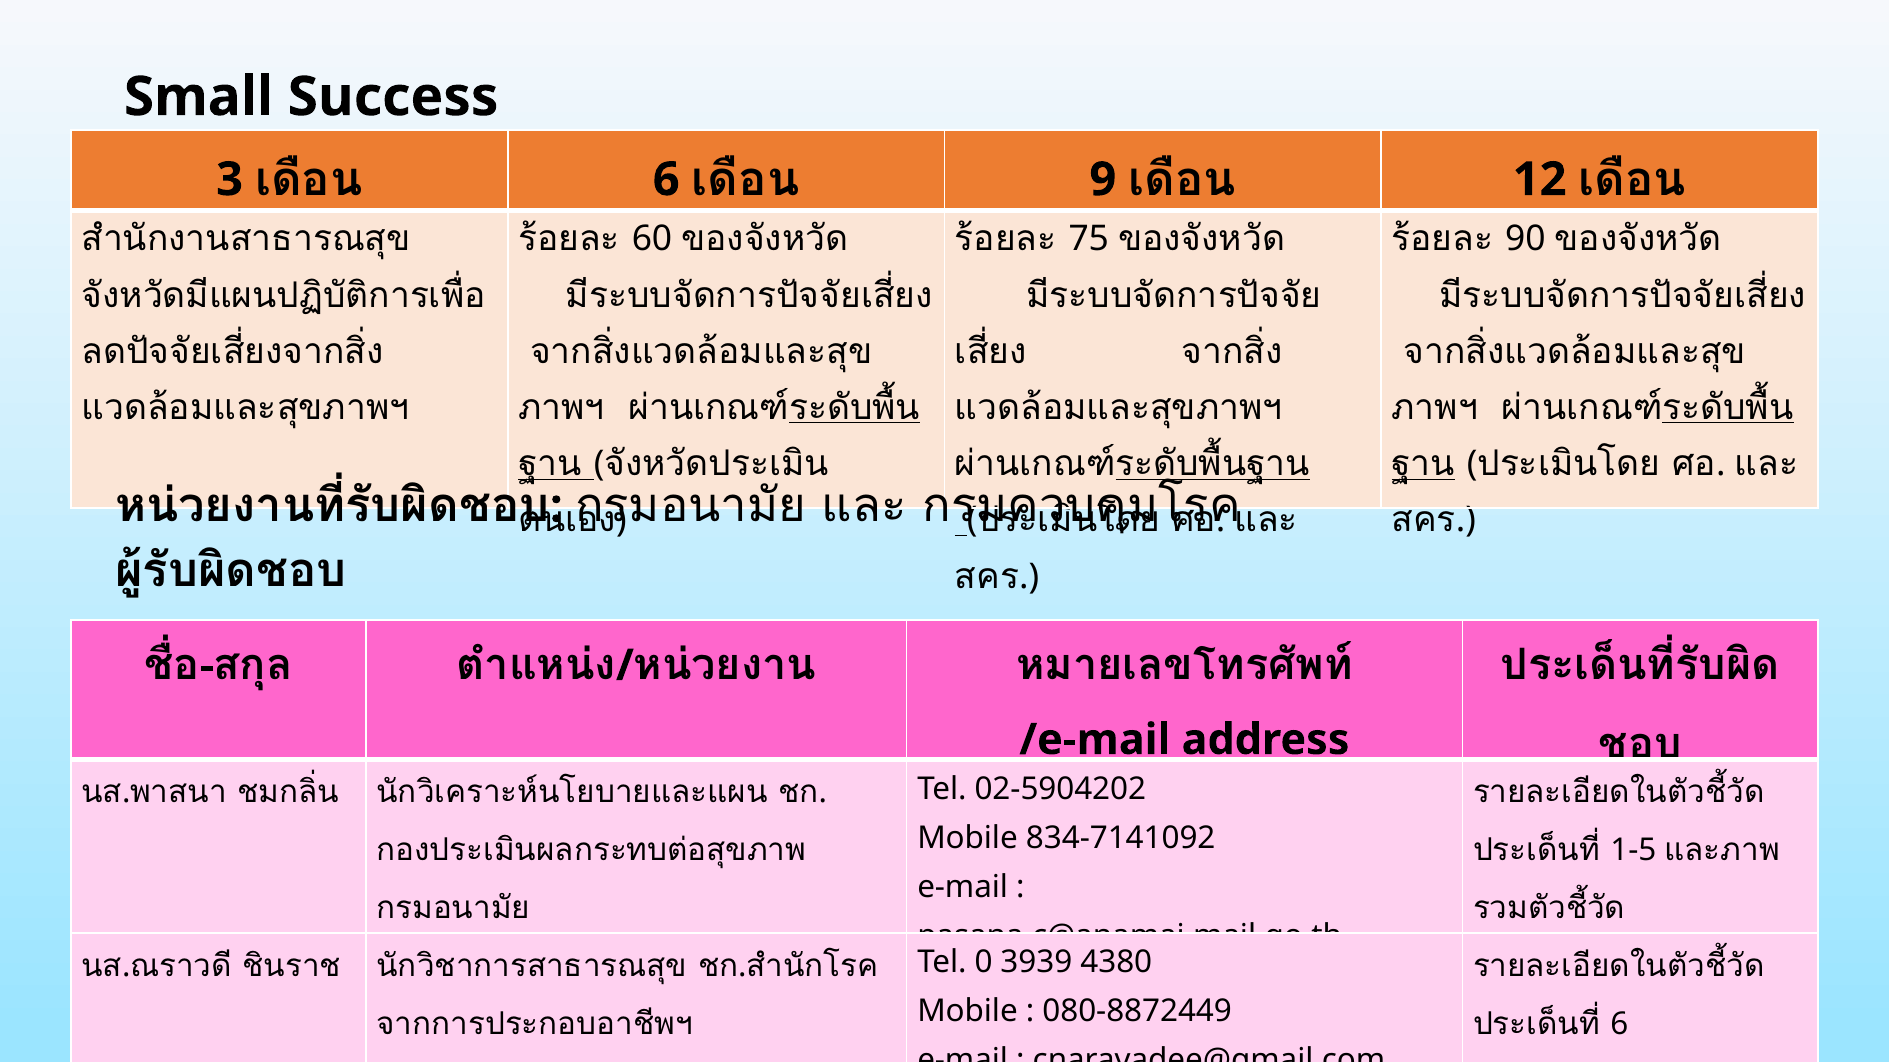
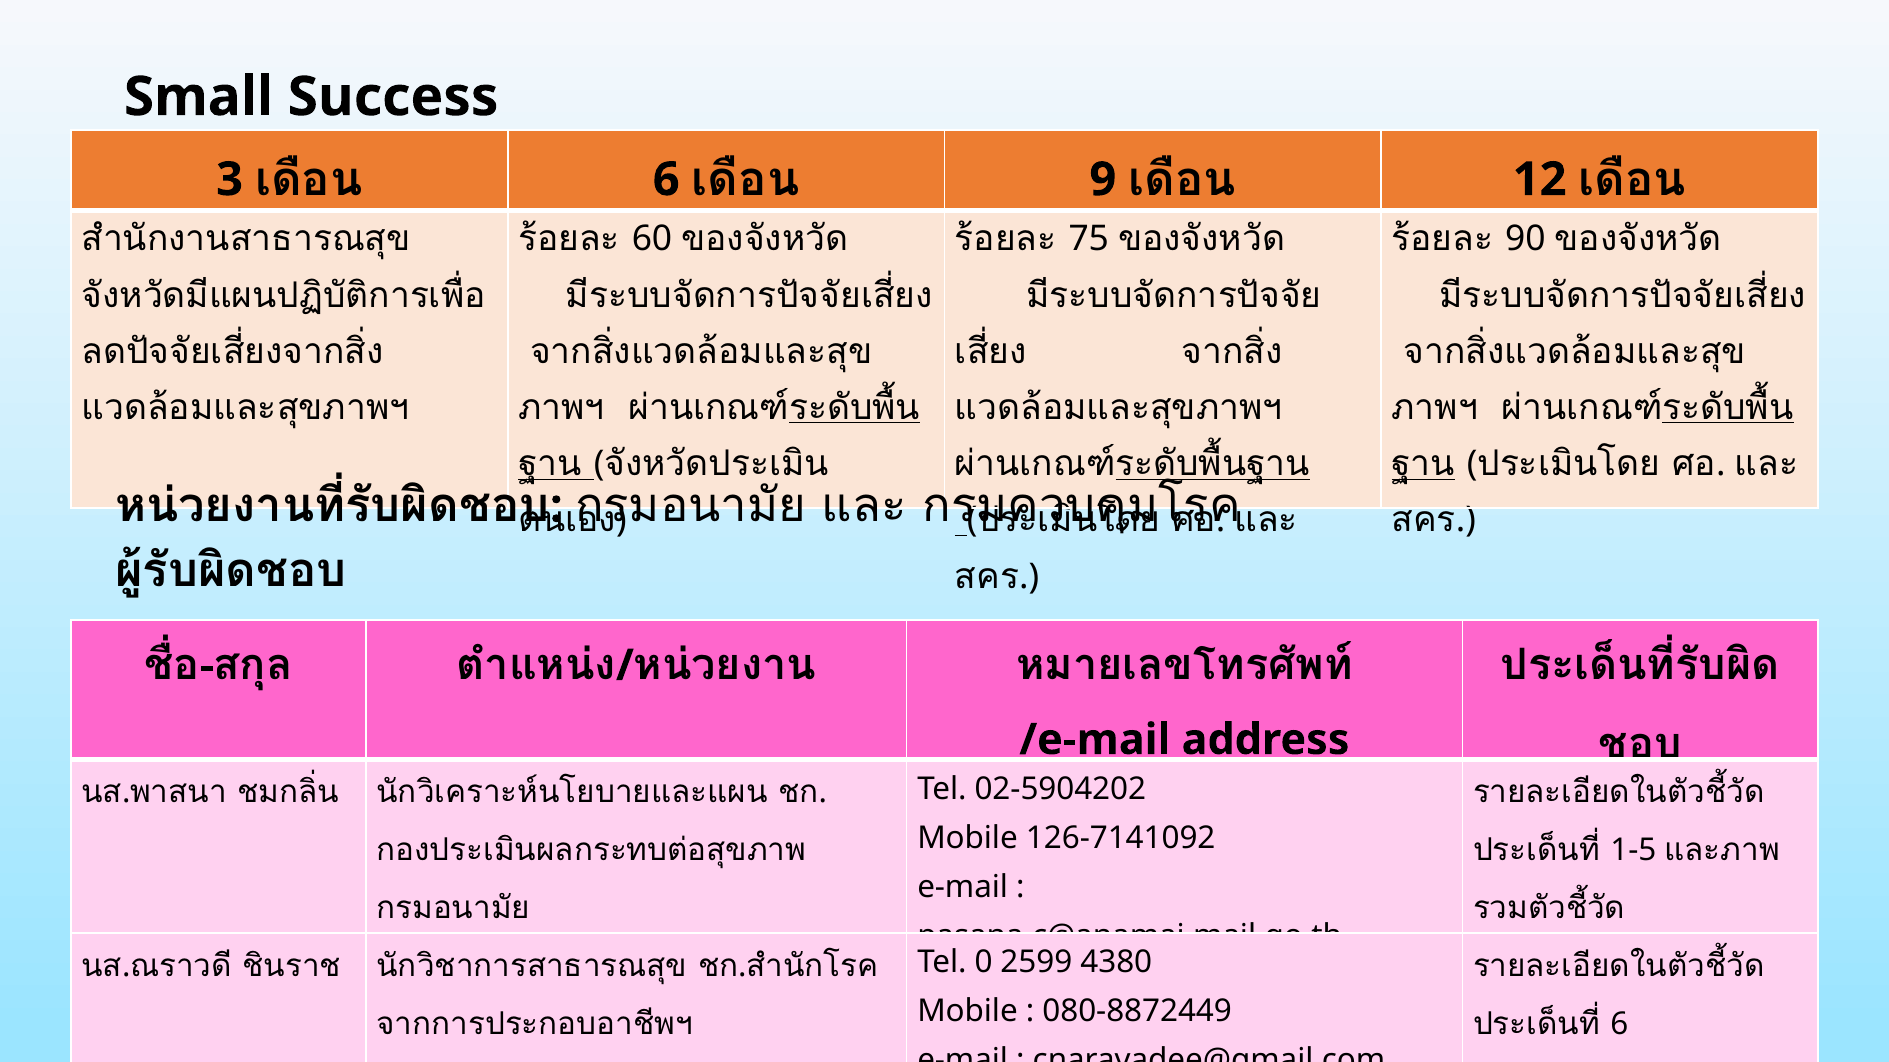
834-7141092: 834-7141092 -> 126-7141092 (1121, 838)
3939: 3939 -> 2599 (1036, 963)
